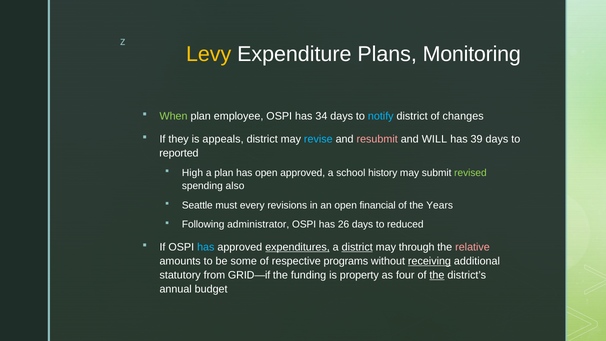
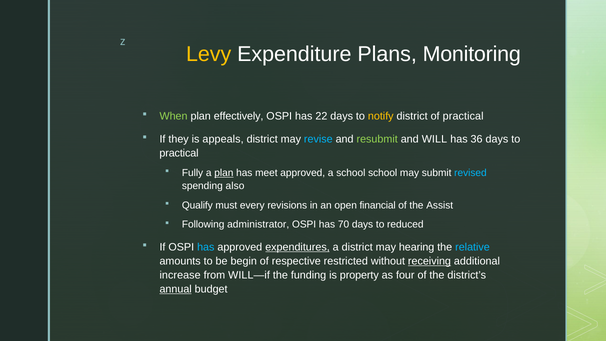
employee: employee -> effectively (239, 116)
34: 34 -> 22 (321, 116)
notify colour: light blue -> yellow (381, 116)
of changes: changes -> practical (463, 116)
resubmit colour: pink -> light green (377, 139)
39: 39 -> 36 (477, 139)
reported: reported -> practical (179, 153)
High: High -> Fully (193, 173)
plan underline: none -> present (224, 173)
has open: open -> meet (266, 173)
school history: history -> school (383, 173)
revised colour: light green -> light blue (470, 173)
Seattle: Seattle -> Qualify (197, 205)
Years: Years -> Assist (440, 205)
26: 26 -> 70 (344, 225)
district underline: present -> none (357, 247)
through: through -> hearing (417, 247)
relative colour: pink -> light blue (472, 247)
some: some -> begin (244, 261)
programs: programs -> restricted (346, 261)
statutory: statutory -> increase (180, 275)
GRID—if: GRID—if -> WILL—if (249, 275)
the underline: present -> none (437, 275)
annual underline: none -> present (176, 289)
